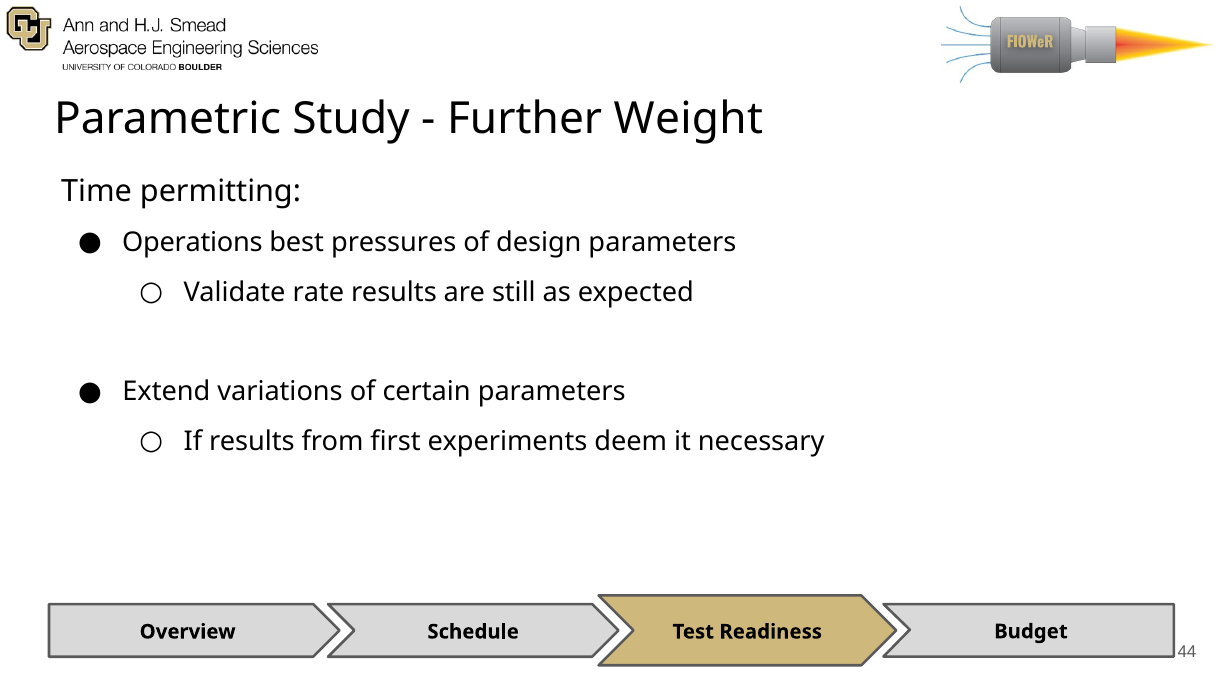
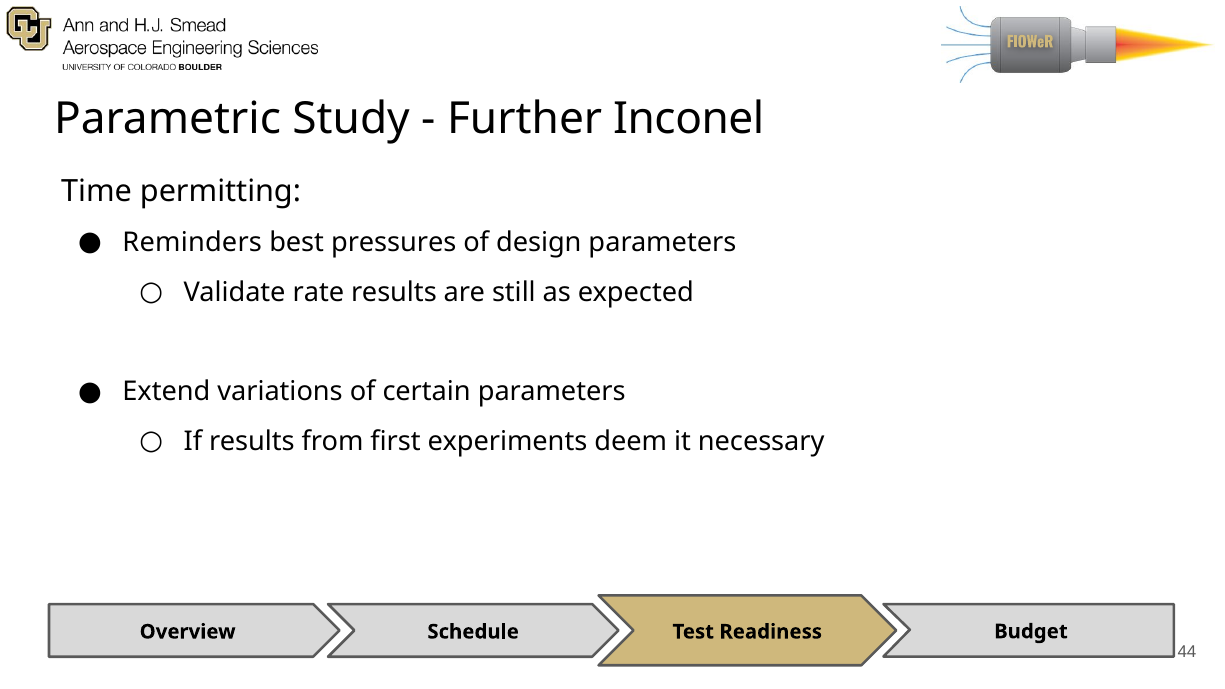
Weight: Weight -> Inconel (689, 119)
Operations: Operations -> Reminders (192, 242)
